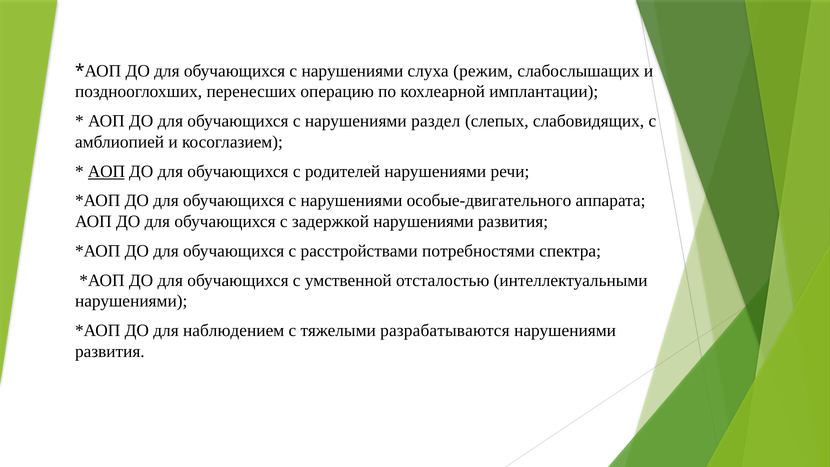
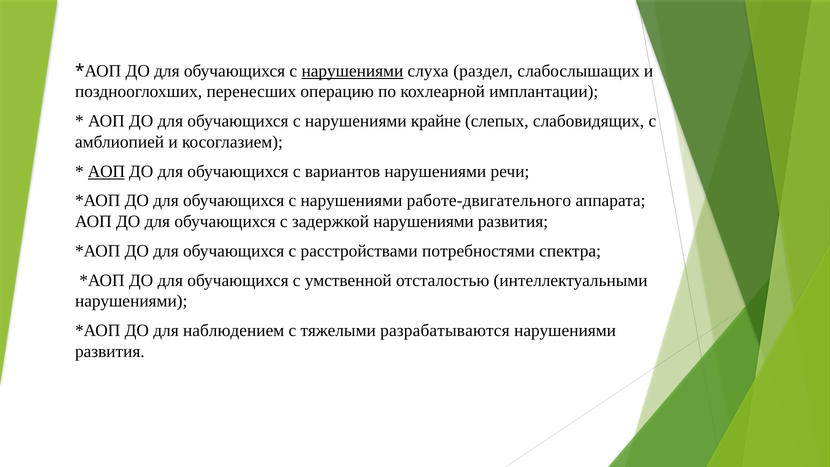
нарушениями underline: none -> present (352, 71)
режим: режим -> раздел (483, 71)
раздел: раздел -> крайне (436, 121)
родителей: родителей -> вариантов (343, 171)
особые-двигательного: особые-двигательного -> работе-двигательного (489, 201)
